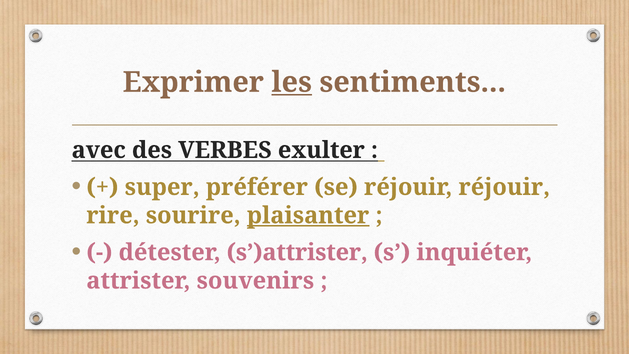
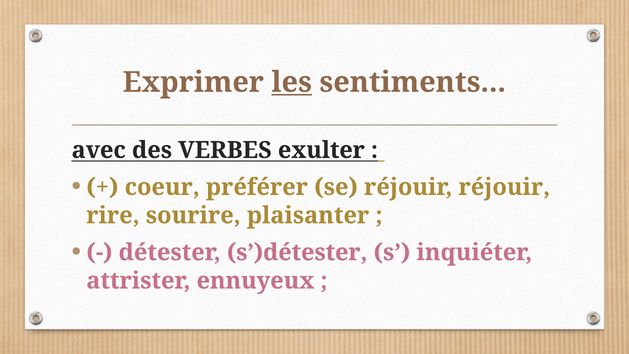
super: super -> coeur (162, 187)
plaisanter underline: present -> none (308, 215)
s’)attrister: s’)attrister -> s’)détester (297, 252)
souvenirs: souvenirs -> ennuyeux (255, 281)
